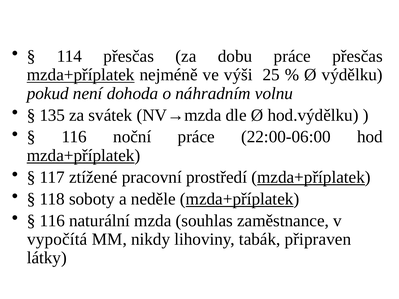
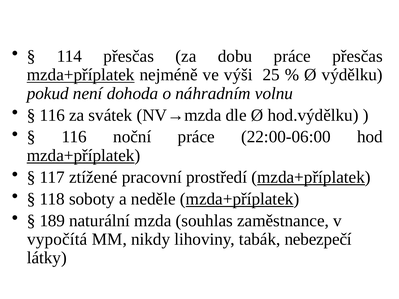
135: 135 -> 116 (52, 115)
116: 116 -> 189 (52, 221)
připraven: připraven -> nebezpečí (318, 239)
